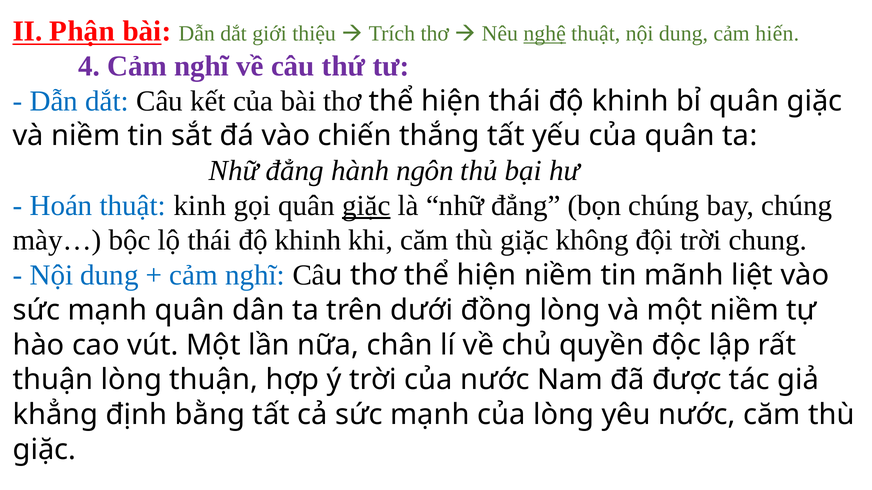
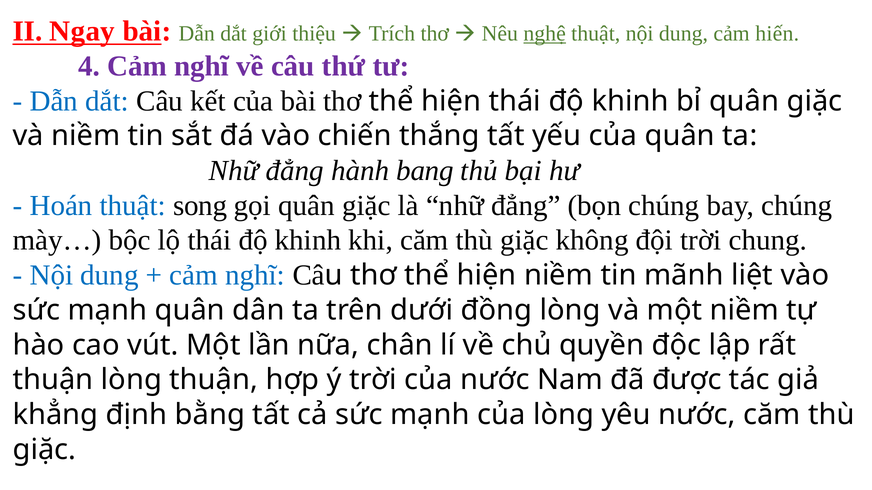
Phận: Phận -> Ngay (82, 31)
ngôn: ngôn -> bang (425, 171)
kinh: kinh -> song (200, 206)
giặc underline: present -> none (366, 206)
